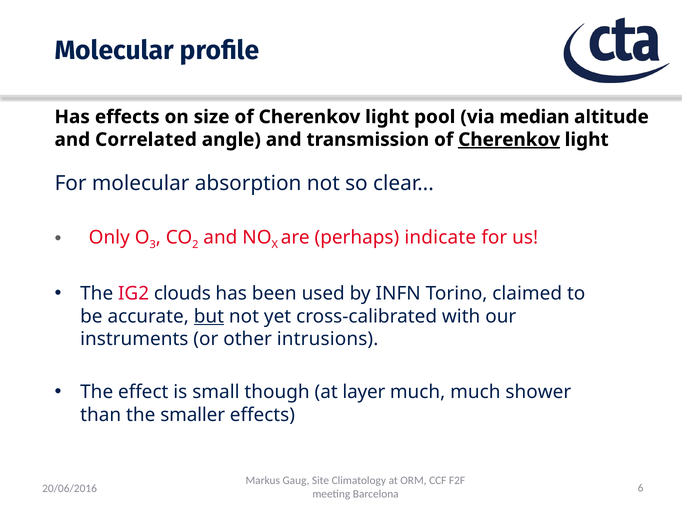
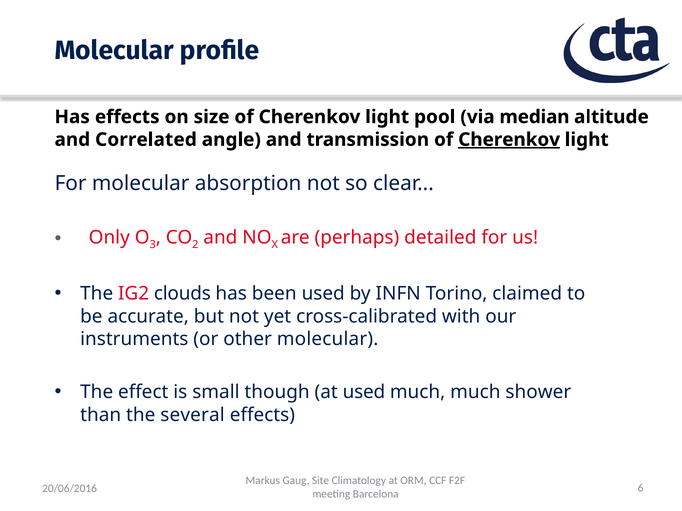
indicate: indicate -> detailed (440, 238)
but underline: present -> none (209, 317)
other intrusions: intrusions -> molecular (328, 339)
at layer: layer -> used (364, 393)
smaller: smaller -> several (193, 415)
